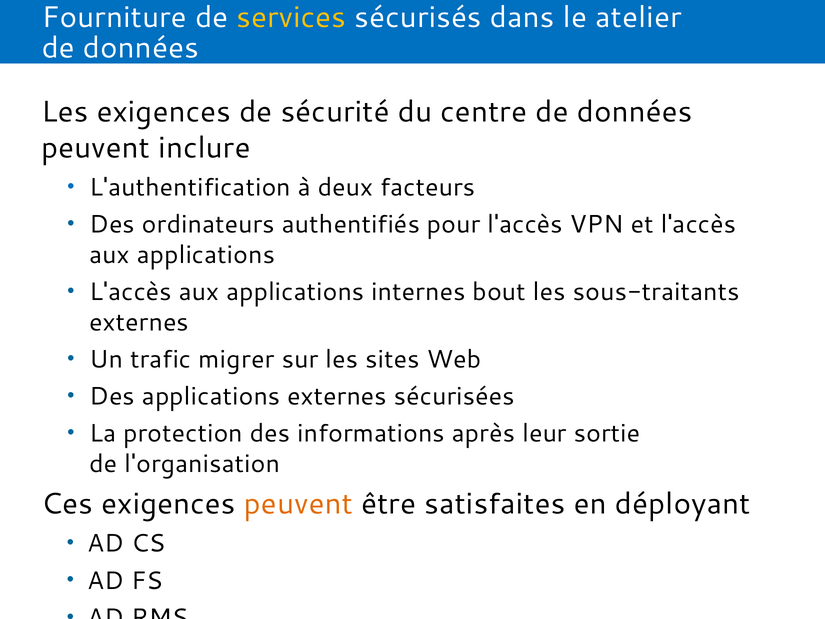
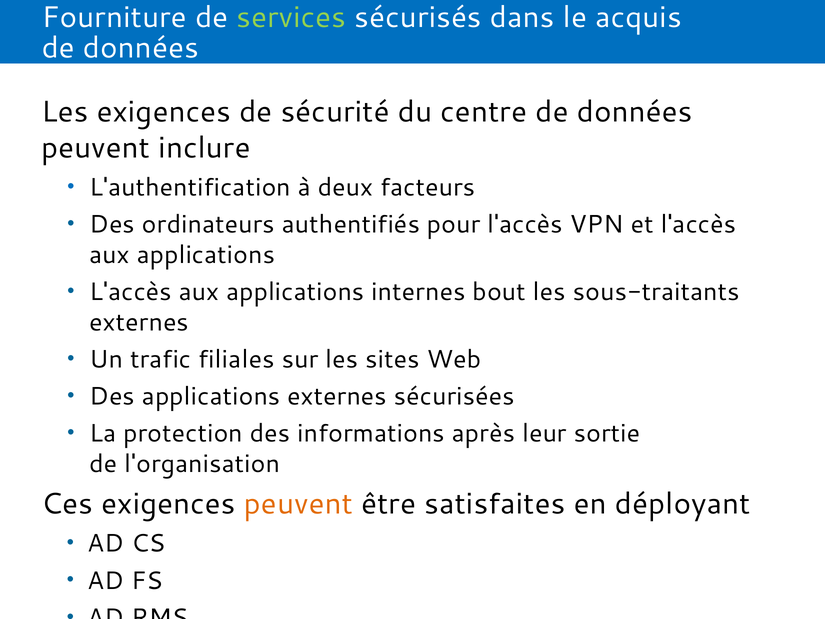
services colour: yellow -> light green (291, 17)
atelier: atelier -> acquis (639, 17)
migrer: migrer -> filiales (237, 359)
